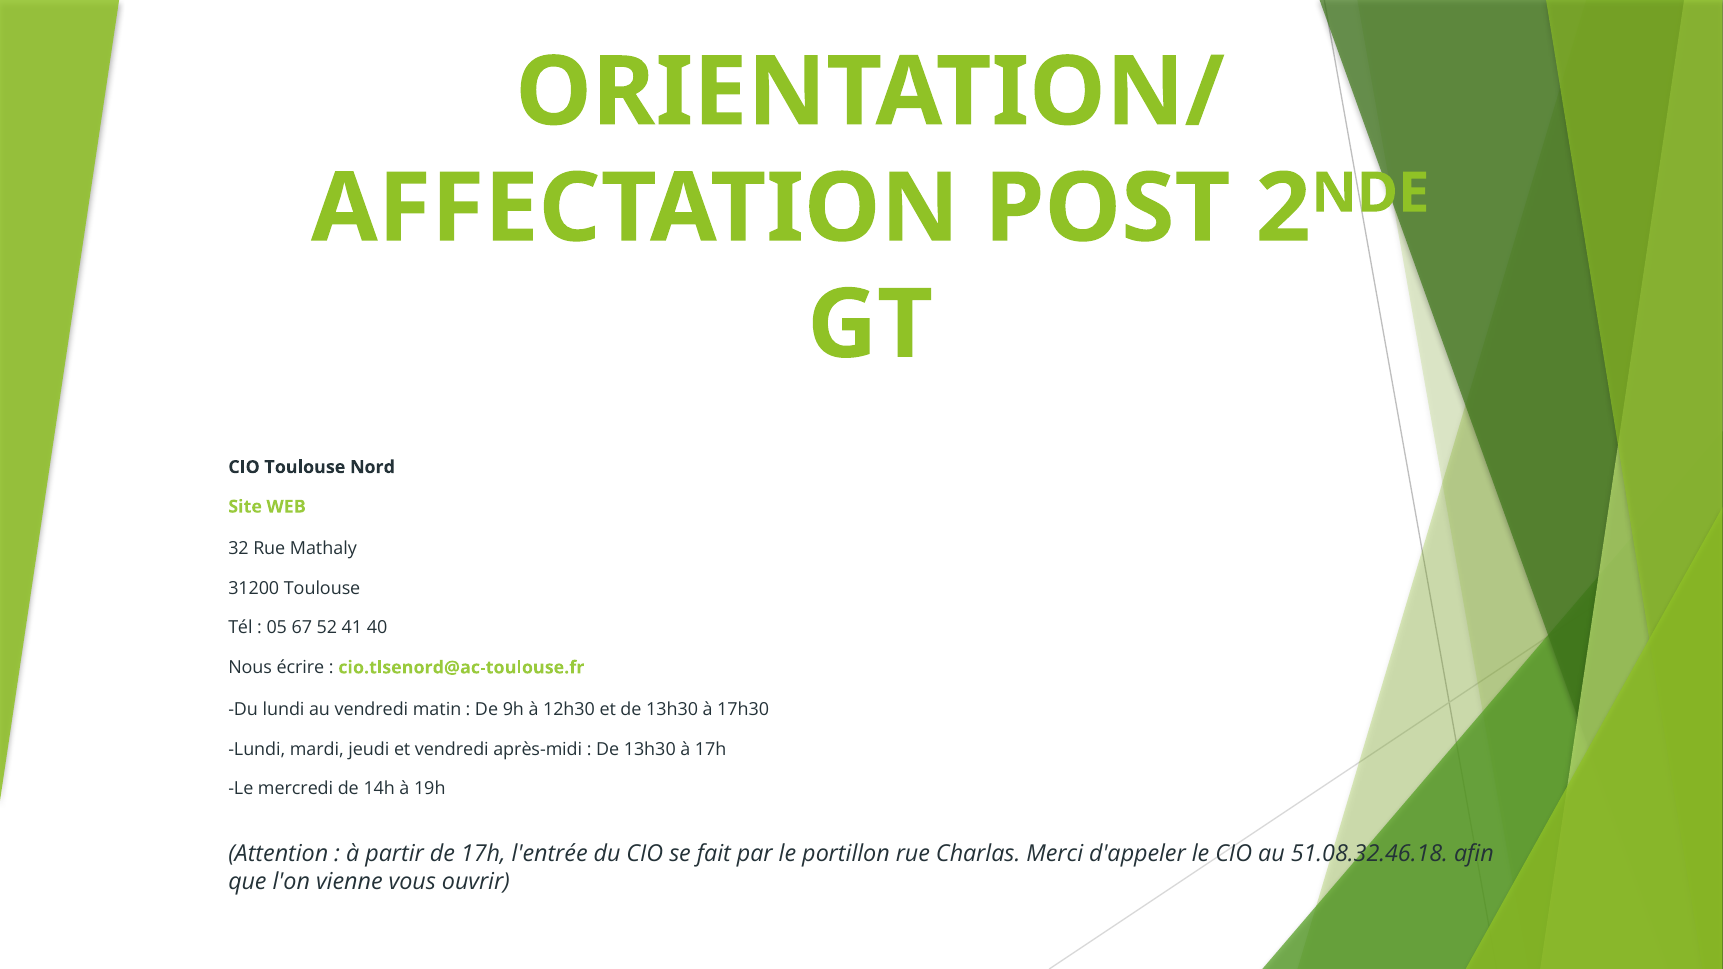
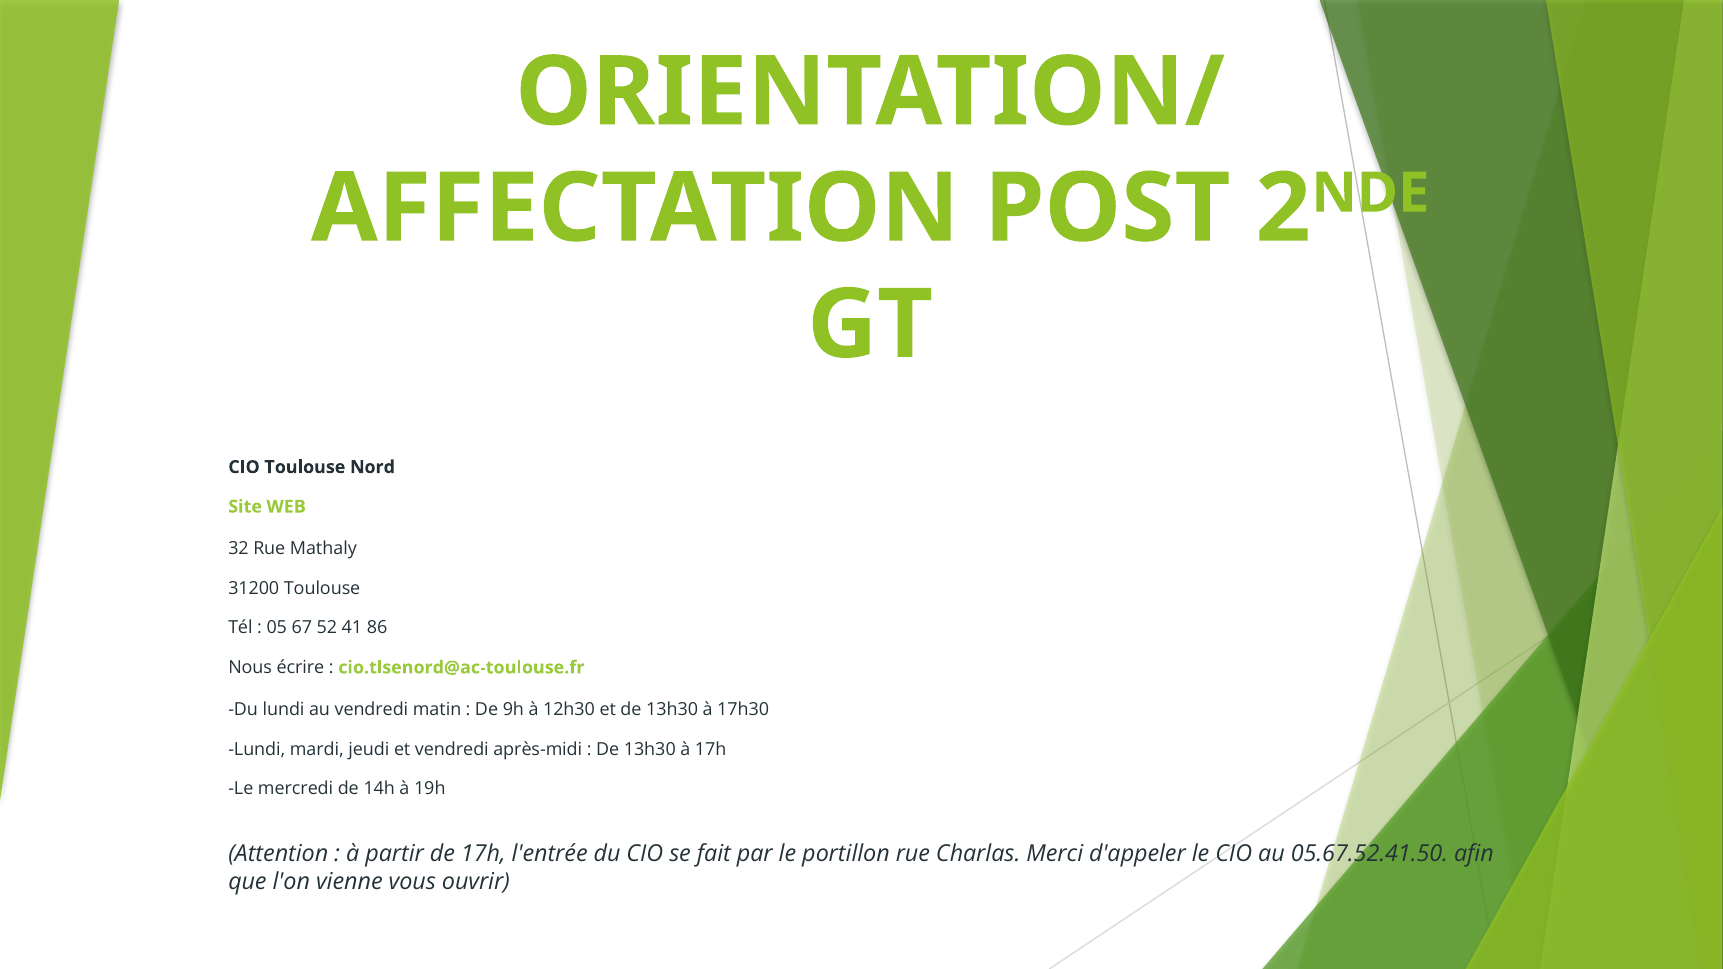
40: 40 -> 86 (377, 628)
51.08.32.46.18: 51.08.32.46.18 -> 05.67.52.41.50 (1369, 854)
